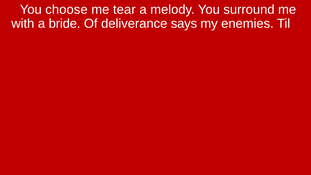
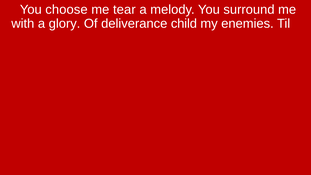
bride: bride -> glory (65, 24)
says: says -> child (184, 24)
